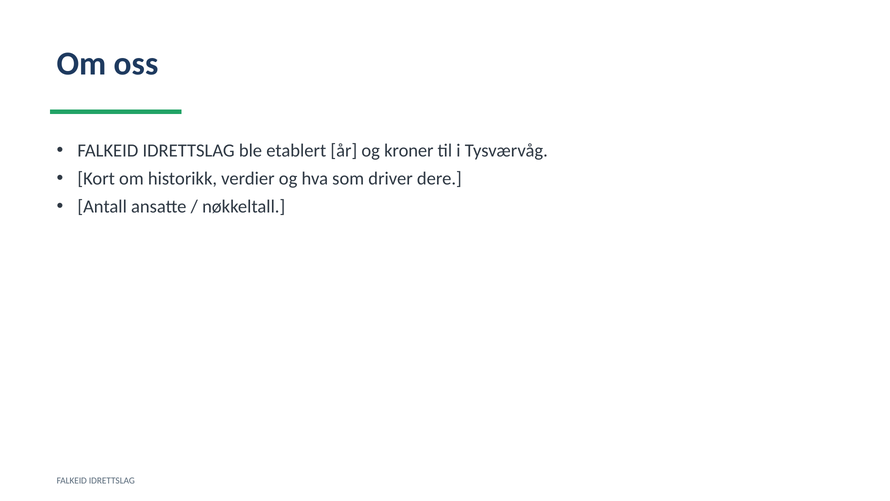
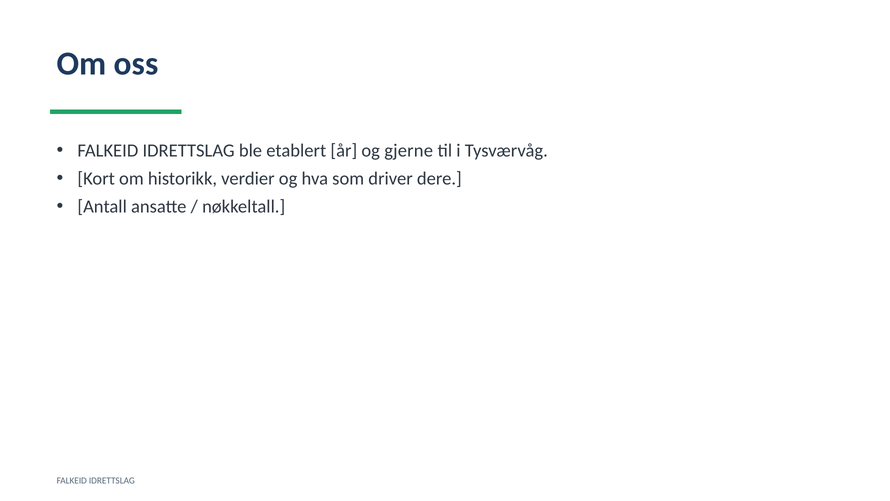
kroner: kroner -> gjerne (409, 151)
